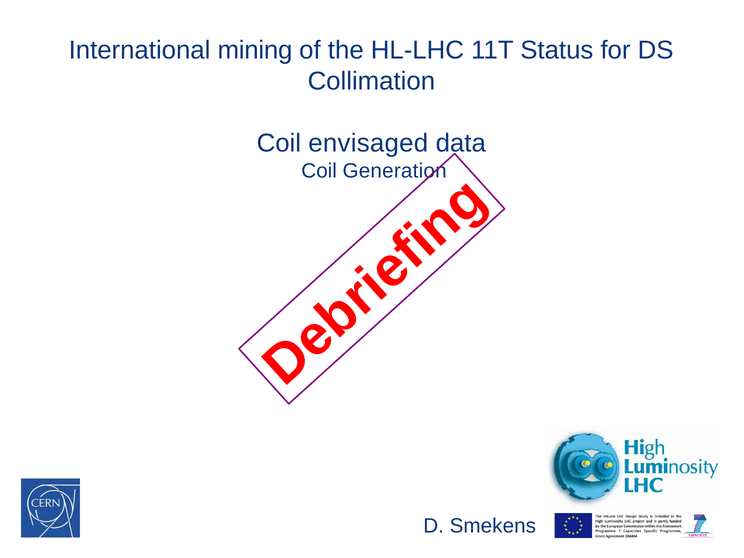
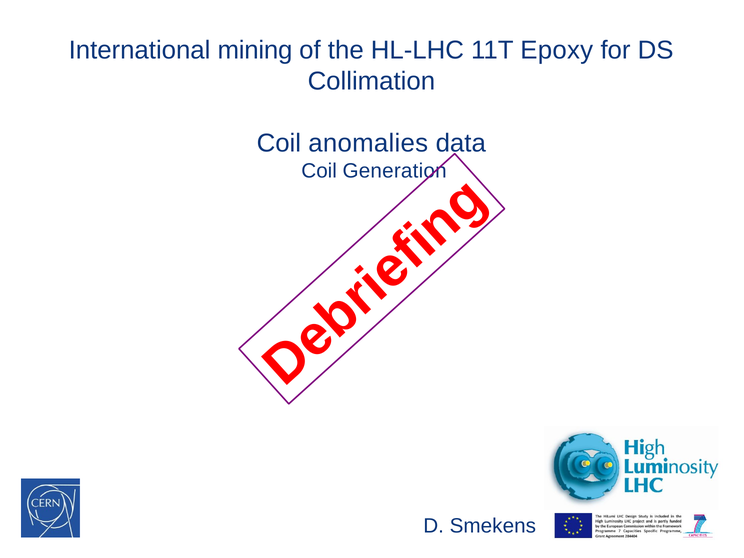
Status: Status -> Epoxy (557, 50)
envisaged: envisaged -> anomalies (368, 143)
